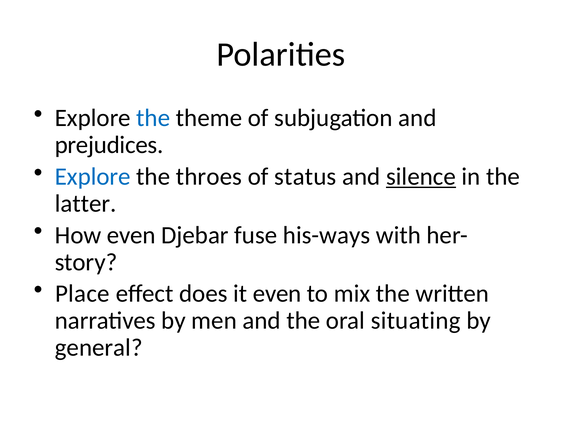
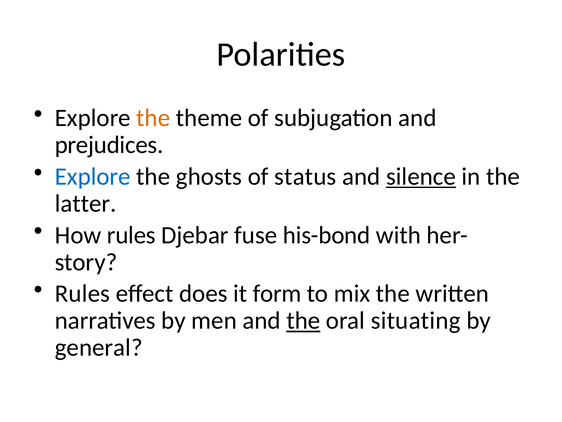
the colour: blue -> orange (153, 118)
throes: throes -> ghosts (209, 176)
How even: even -> rules (131, 235)
his-ways: his-ways -> his-bond (327, 235)
Place: Place -> Rules (82, 293)
it even: even -> form (277, 293)
the underline: none -> present (303, 320)
